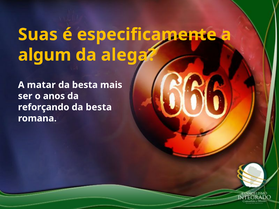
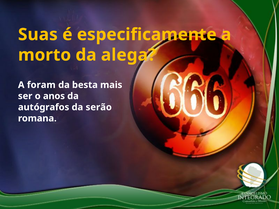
algum: algum -> morto (45, 55)
matar: matar -> foram (41, 85)
reforçando: reforçando -> autógrafos (44, 107)
besta: besta -> serão (99, 107)
